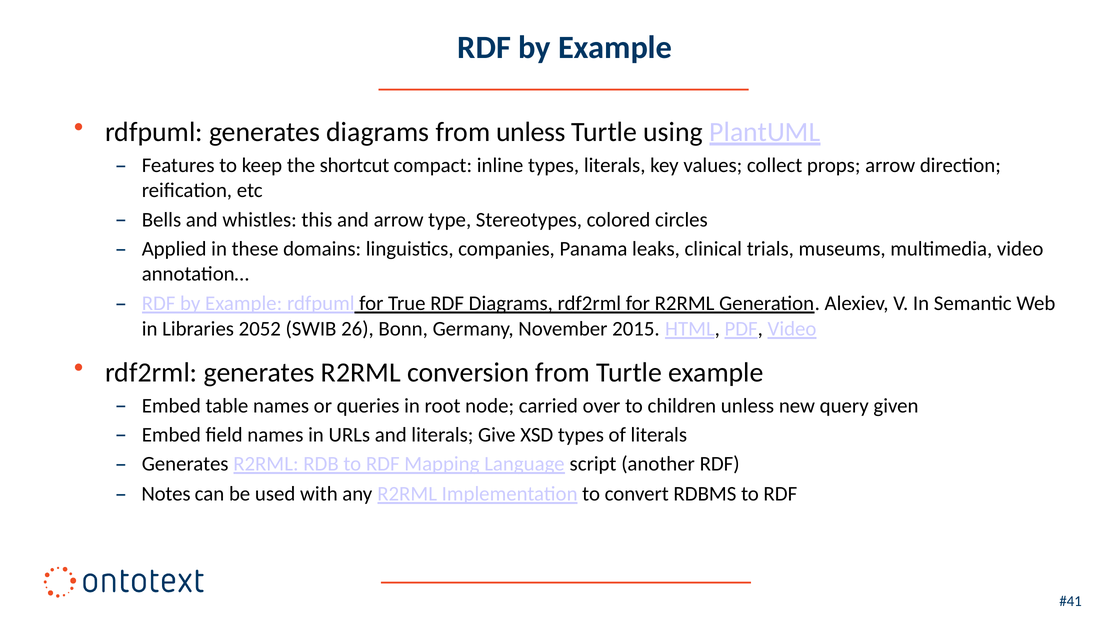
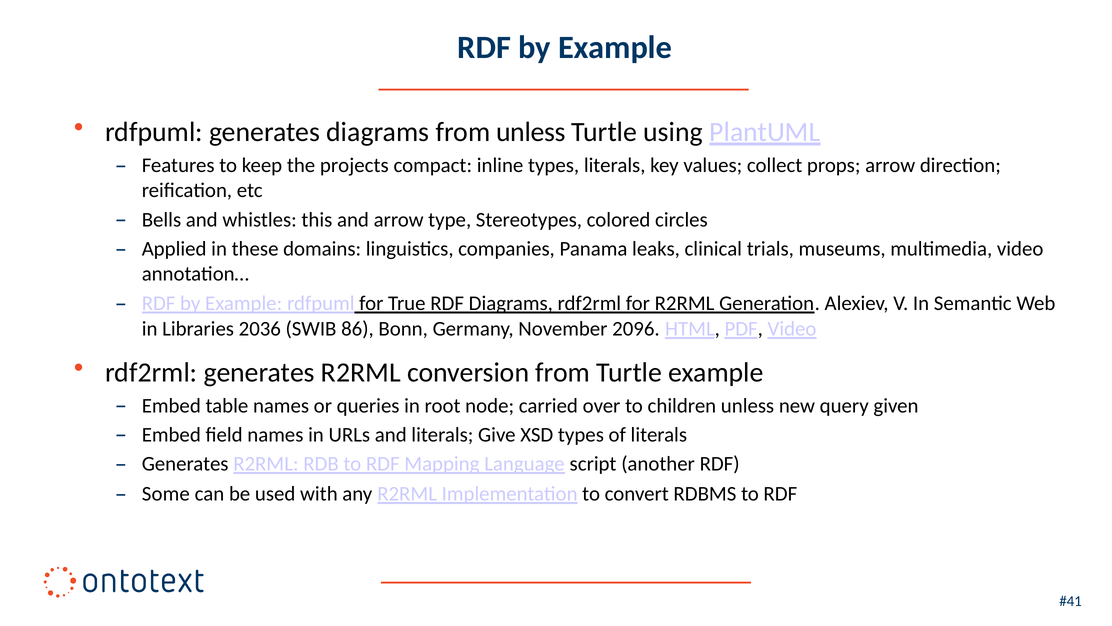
shortcut: shortcut -> projects (354, 165)
2052: 2052 -> 2036 (260, 329)
26: 26 -> 86 (357, 329)
2015: 2015 -> 2096 (636, 329)
Notes: Notes -> Some (166, 493)
